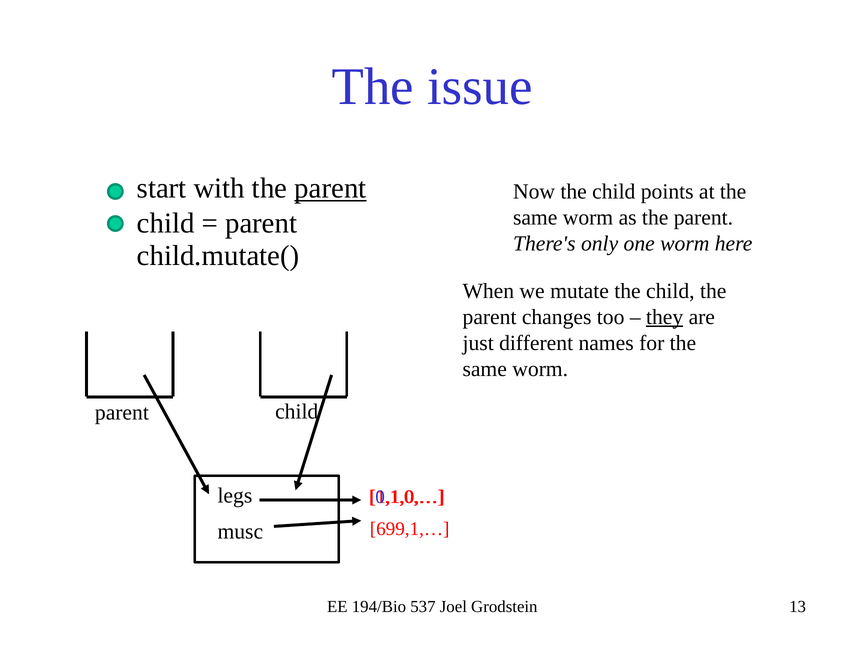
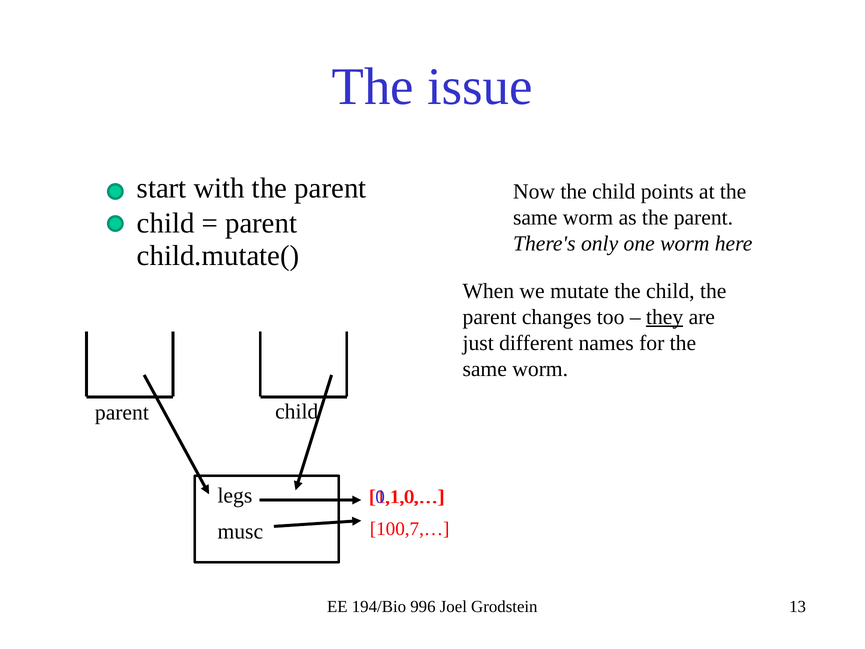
parent underline: present -> none (330, 188)
699,1,…: 699,1,… -> 100,7,… (410, 529)
537: 537 -> 996 (423, 607)
